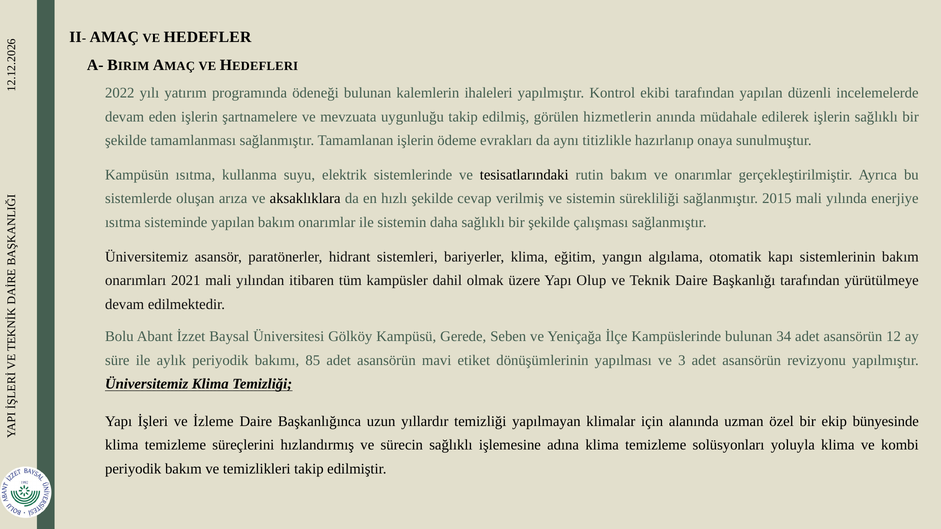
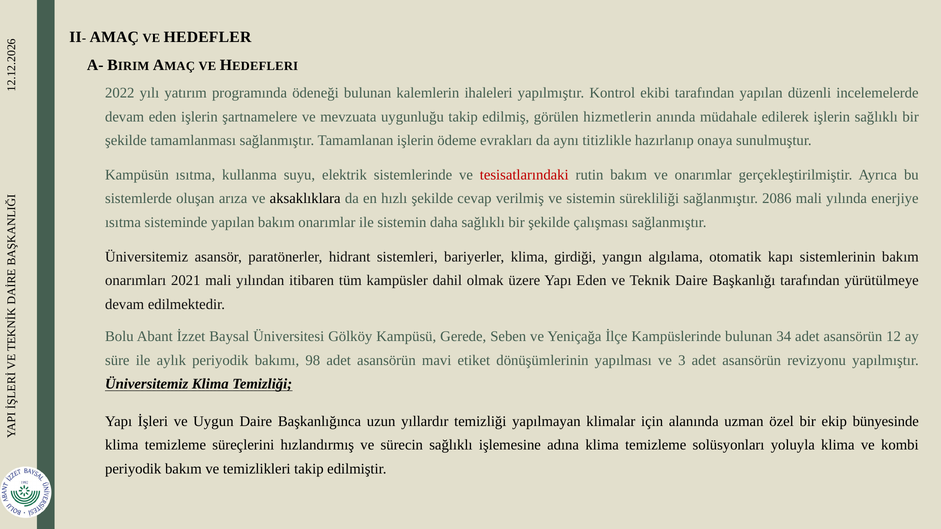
tesisatlarındaki colour: black -> red (524, 175)
2015: 2015 -> 2086 (777, 199)
eğitim: eğitim -> girdiği (575, 257)
Yapı Olup: Olup -> Eden (591, 281)
85: 85 -> 98 (313, 361)
İzleme: İzleme -> Uygun (213, 421)
